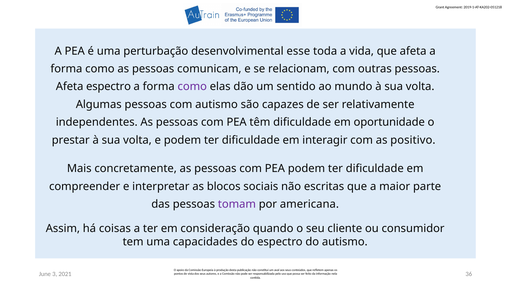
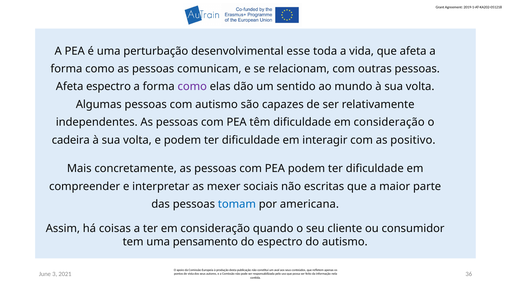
dificuldade em oportunidade: oportunidade -> consideração (389, 122)
prestar: prestar -> cadeira (71, 140)
blocos: blocos -> mexer (224, 187)
tomam colour: purple -> blue (237, 205)
capacidades: capacidades -> pensamento (205, 242)
